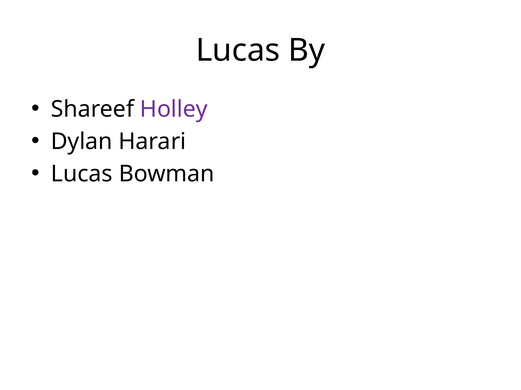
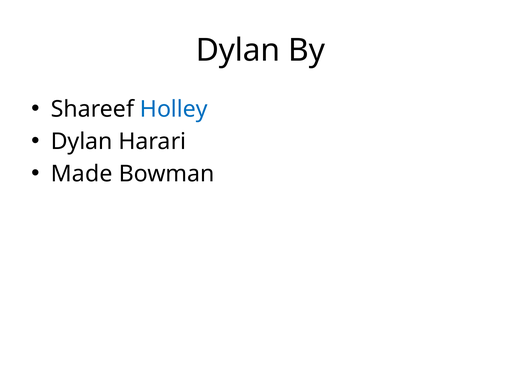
Lucas: Lucas -> Dylan (238, 50)
Holley colour: purple -> blue (174, 109)
Lucas: Lucas -> Made (82, 174)
